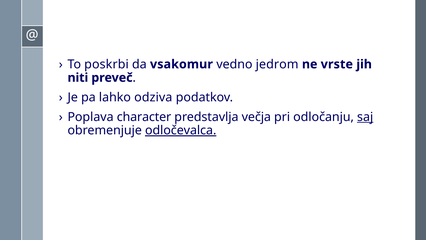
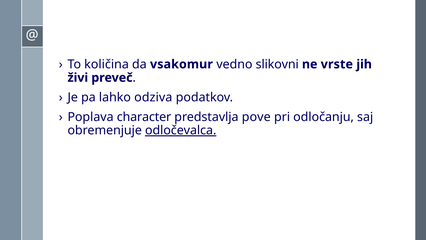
poskrbi: poskrbi -> količina (107, 64)
jedrom: jedrom -> slikovni (277, 64)
niti: niti -> živi (78, 78)
večja: večja -> pove (256, 117)
saj underline: present -> none (365, 117)
